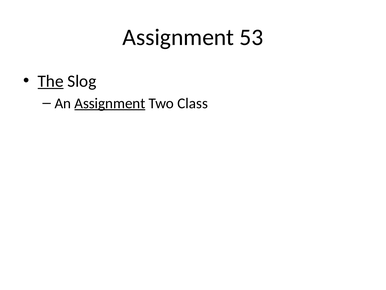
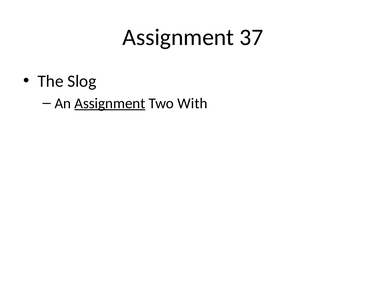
53: 53 -> 37 (251, 37)
The underline: present -> none (51, 81)
Class: Class -> With (193, 103)
